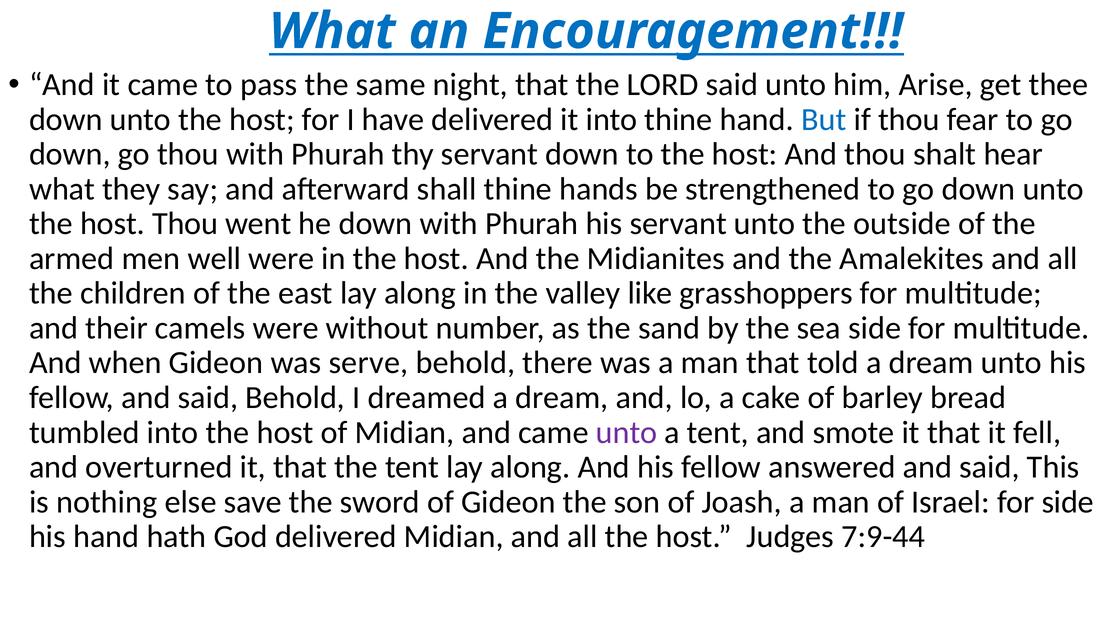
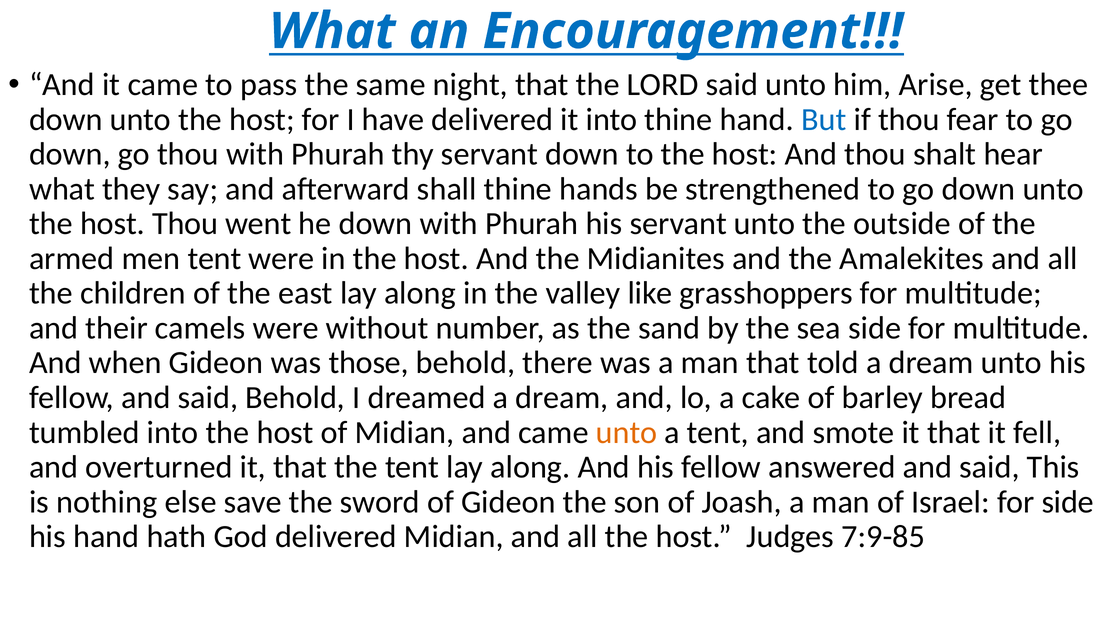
men well: well -> tent (214, 259)
serve: serve -> those (369, 363)
unto colour: purple -> orange (627, 432)
7:9-44: 7:9-44 -> 7:9-85 (883, 537)
